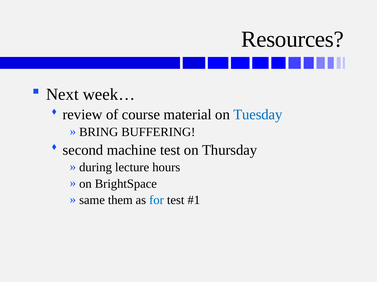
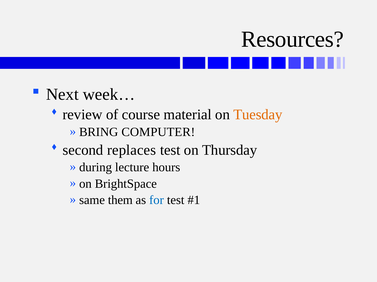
Tuesday colour: blue -> orange (258, 115)
BUFFERING: BUFFERING -> COMPUTER (158, 132)
machine: machine -> replaces (132, 150)
